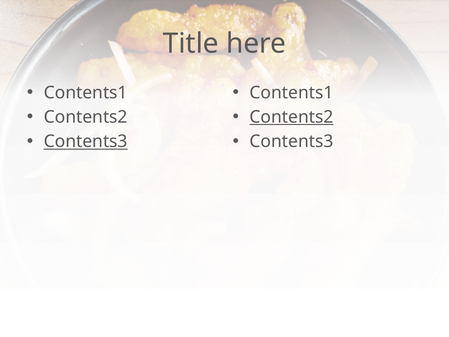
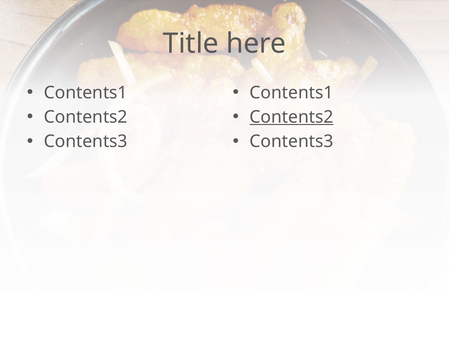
Contents3 underline: present -> none (86, 141)
